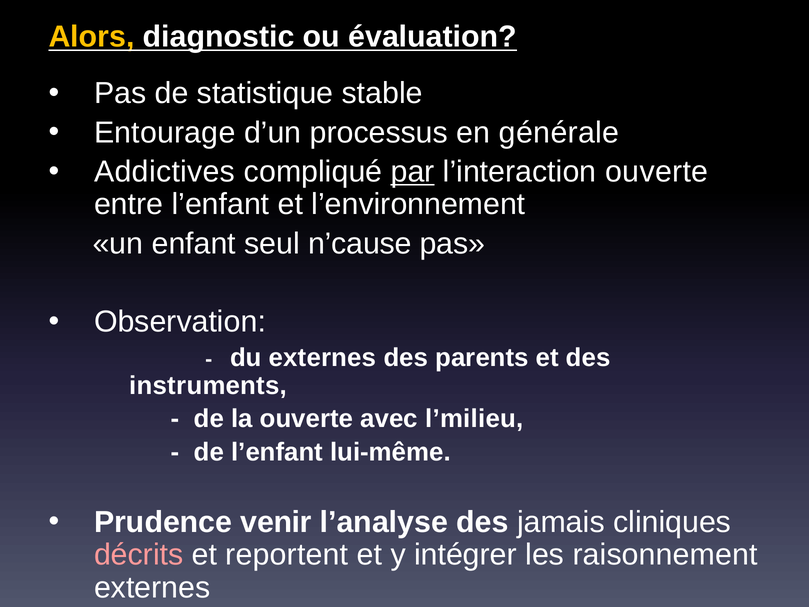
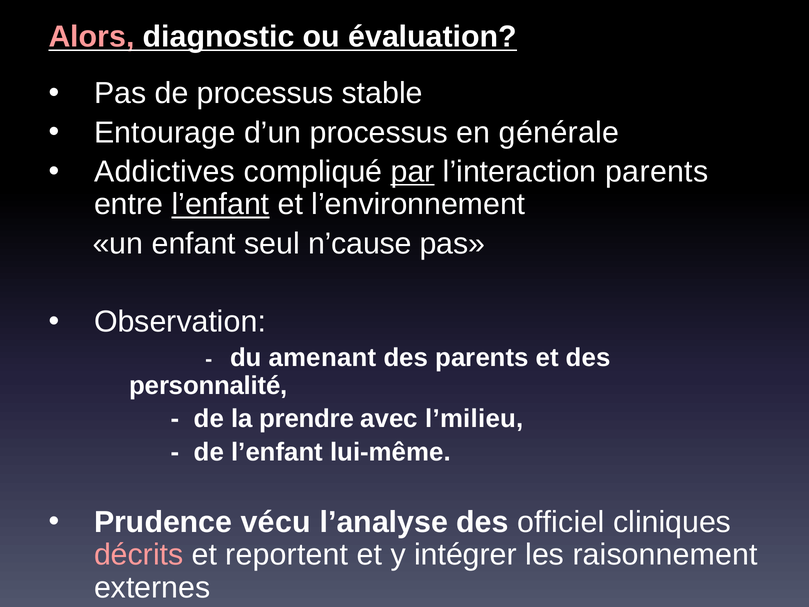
Alors colour: yellow -> pink (91, 37)
de statistique: statistique -> processus (265, 93)
l’interaction ouverte: ouverte -> parents (657, 172)
l’enfant underline: none -> present (220, 204)
du externes: externes -> amenant (322, 357)
instruments: instruments -> personnalité (208, 385)
la ouverte: ouverte -> prendre (307, 419)
venir: venir -> vécu (276, 522)
jamais: jamais -> officiel (561, 522)
